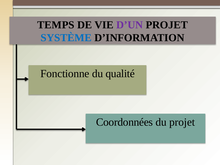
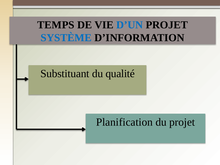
D’UN colour: purple -> blue (130, 25)
Fonctionne: Fonctionne -> Substituant (65, 74)
Coordonnées: Coordonnées -> Planification (124, 122)
